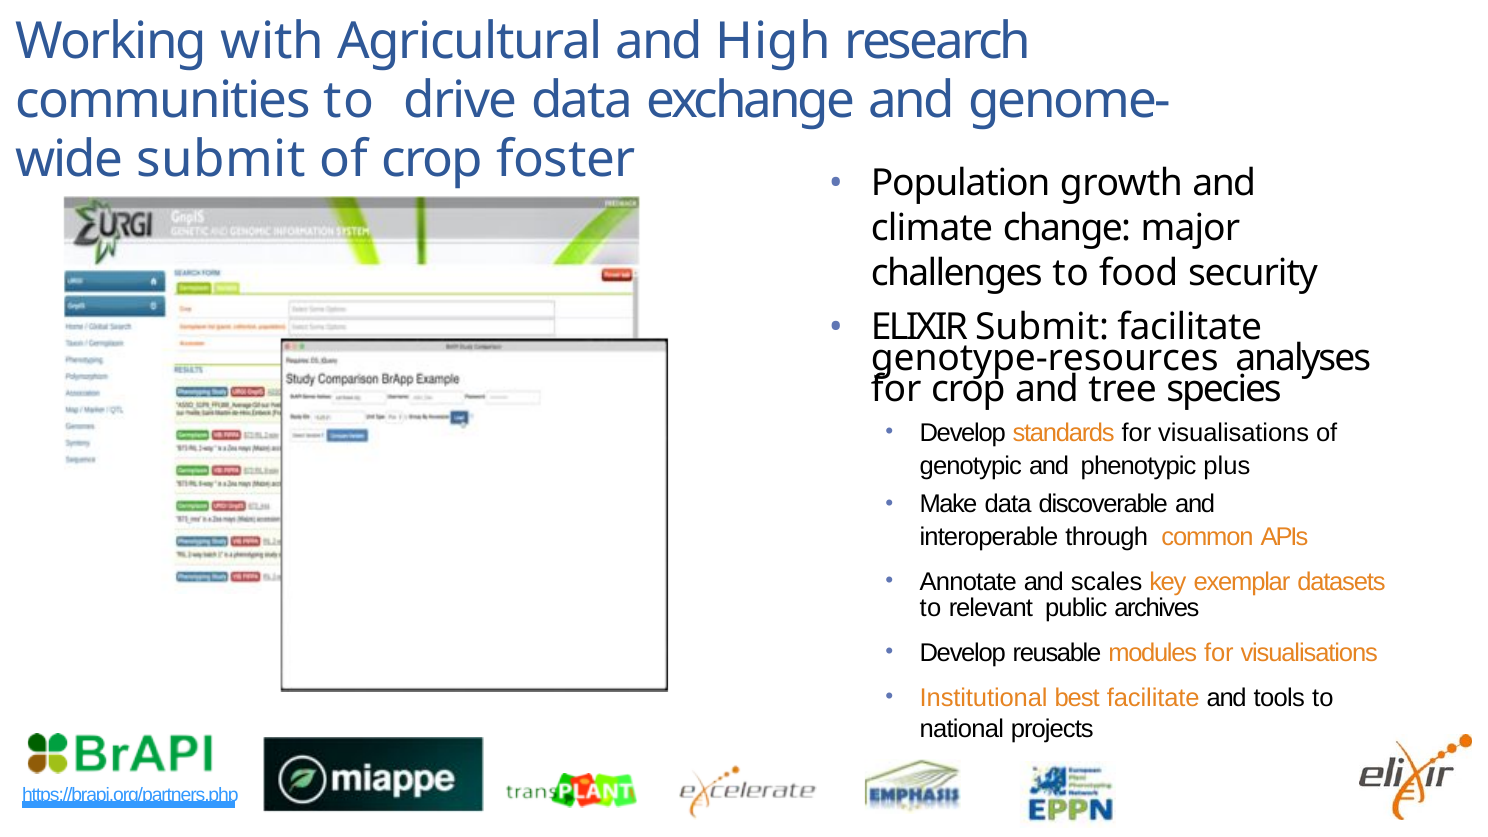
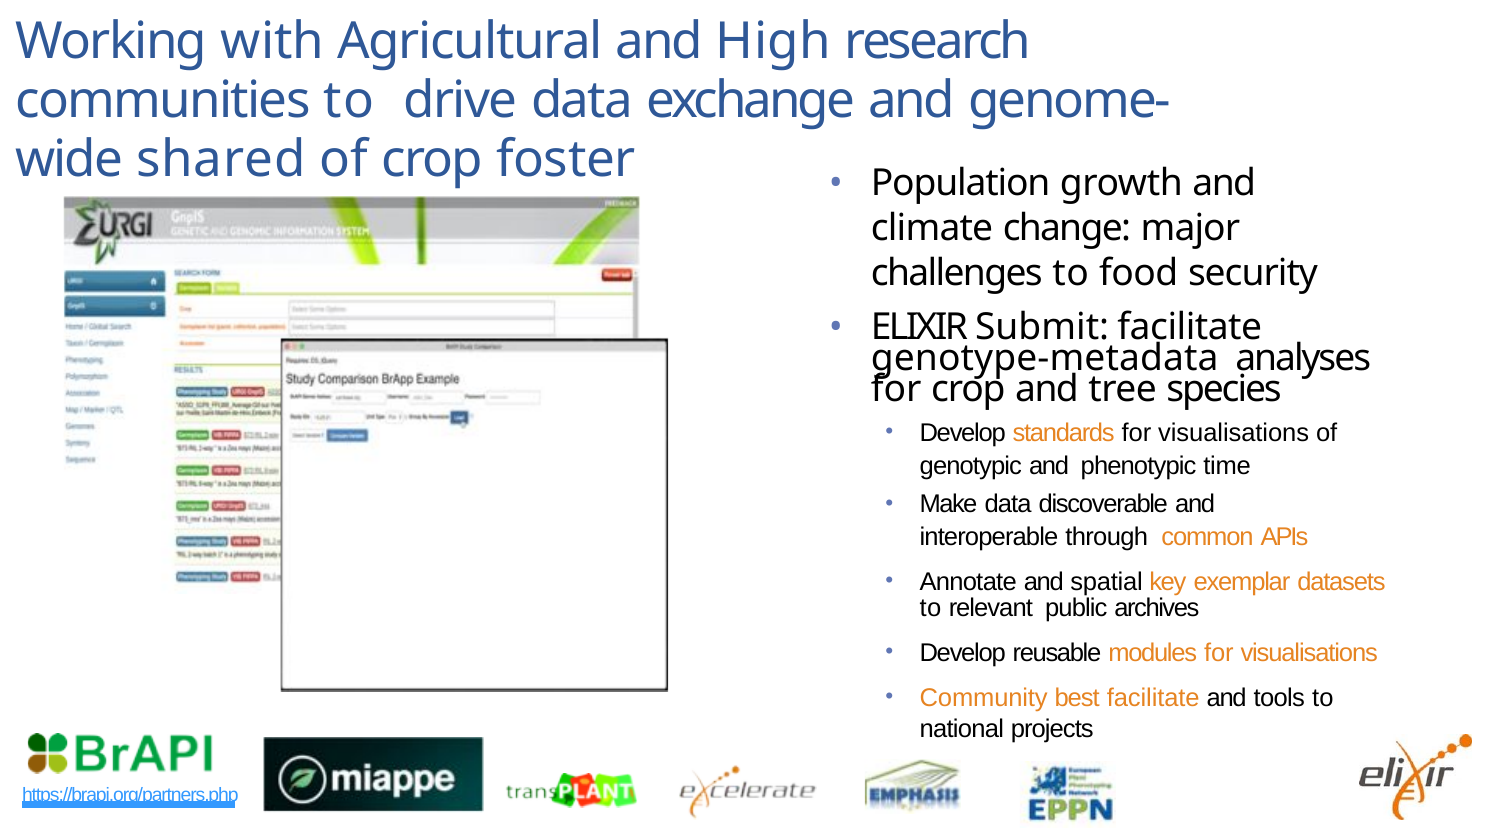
submit: submit -> shared (221, 160)
genotype-resources: genotype-resources -> genotype-metadata (1045, 359)
plus: plus -> time (1227, 466)
scales: scales -> spatial (1107, 582)
Institutional: Institutional -> Community (984, 698)
